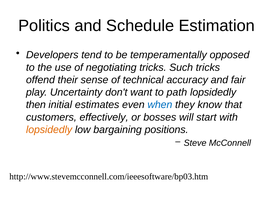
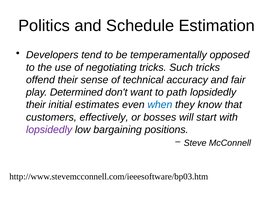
Uncertainty: Uncertainty -> Determined (76, 92)
then: then -> their (36, 105)
lopsidedly colour: orange -> purple (49, 130)
